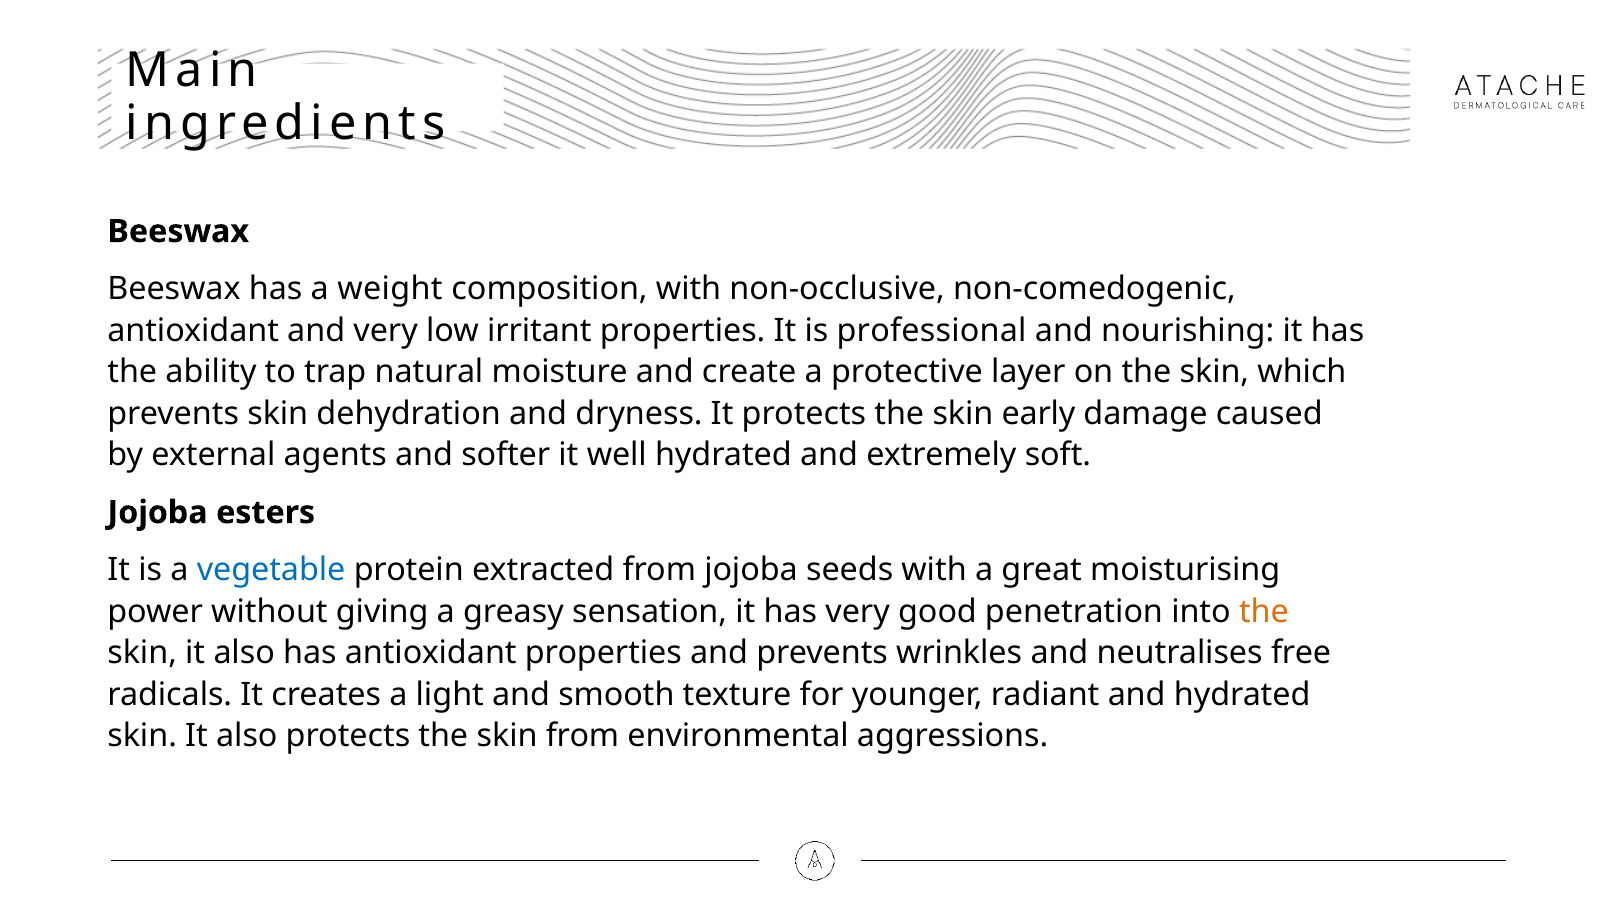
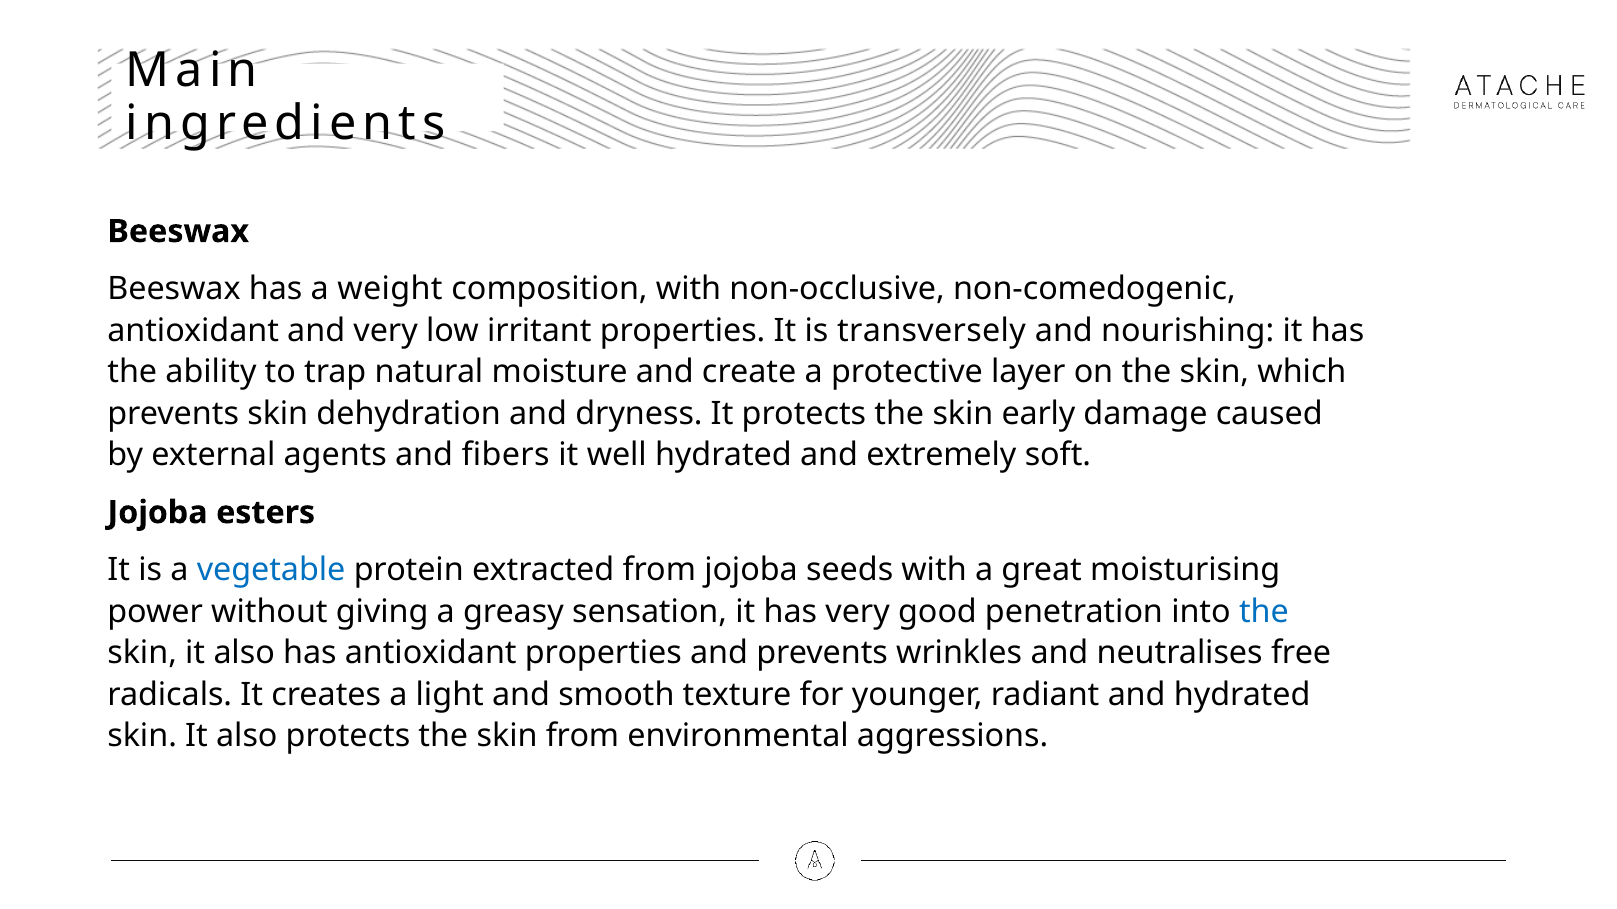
professional: professional -> transversely (932, 331)
softer: softer -> fibers (506, 455)
the colour: orange -> blue (1264, 612)
